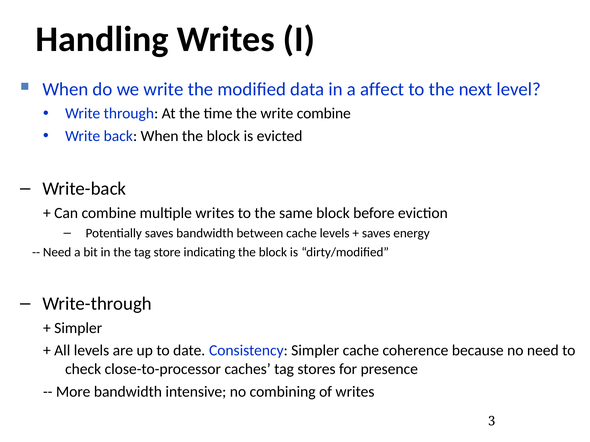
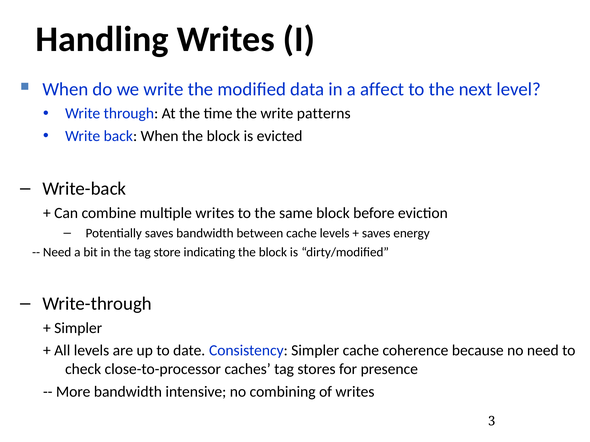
write combine: combine -> patterns (324, 114)
